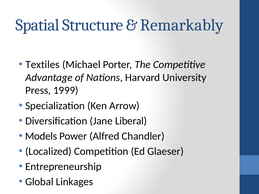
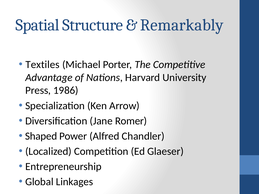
1999: 1999 -> 1986 (66, 91)
Liberal: Liberal -> Romer (131, 121)
Models: Models -> Shaped (41, 136)
